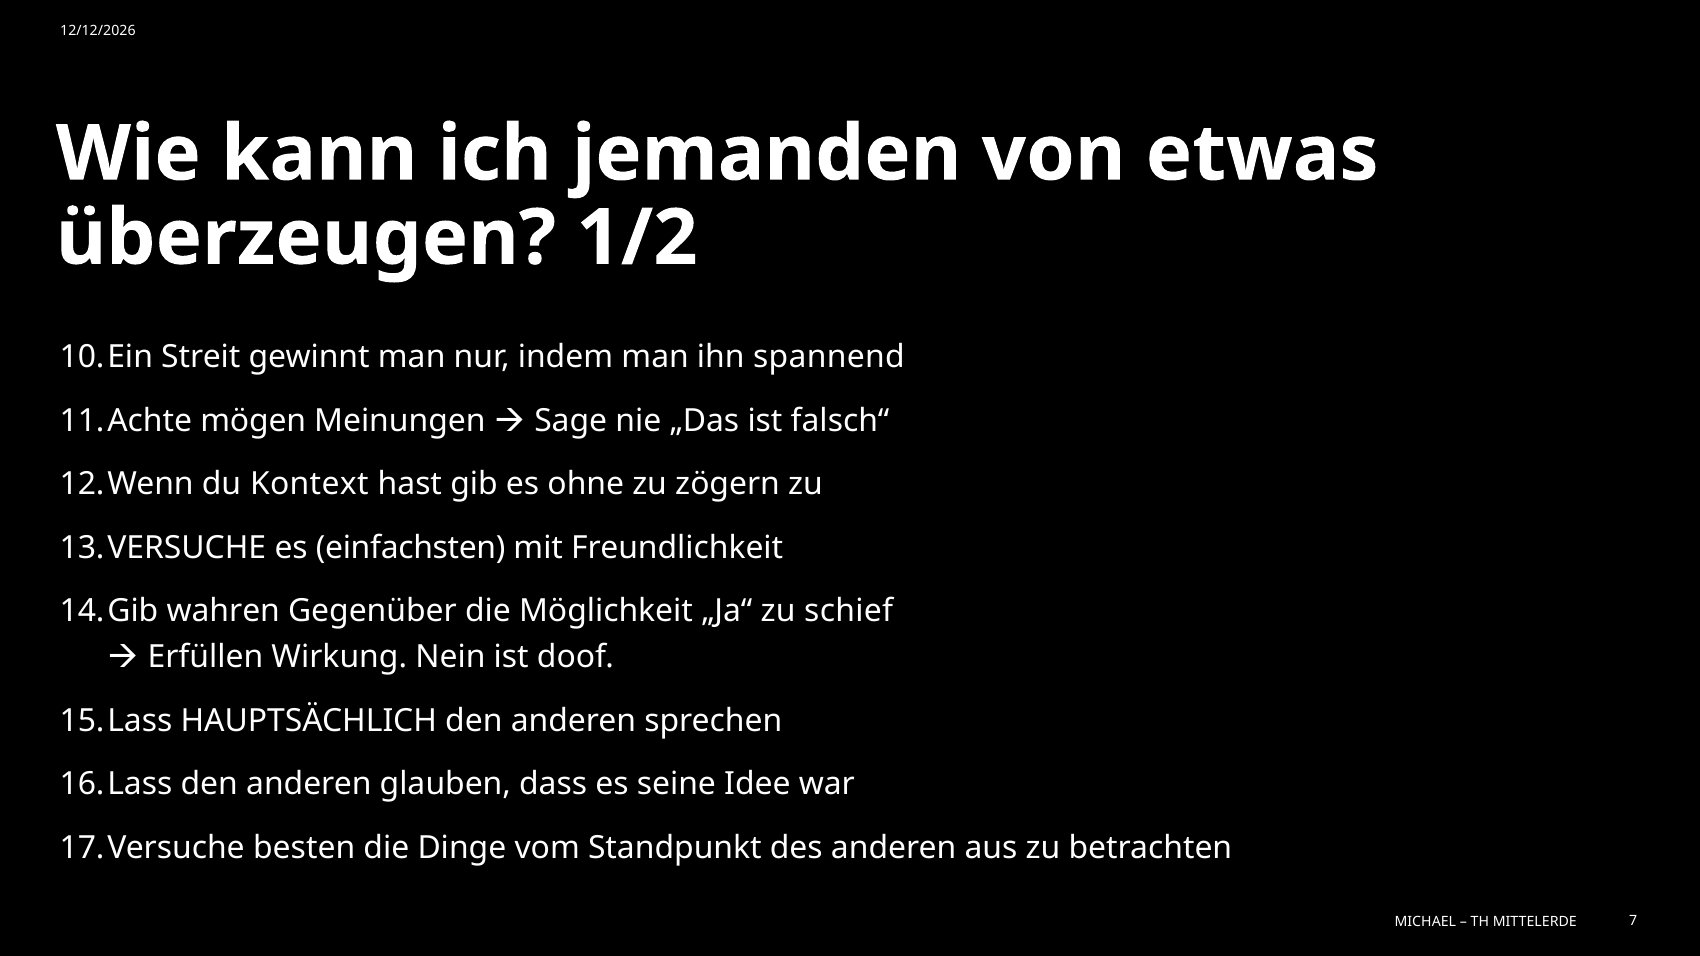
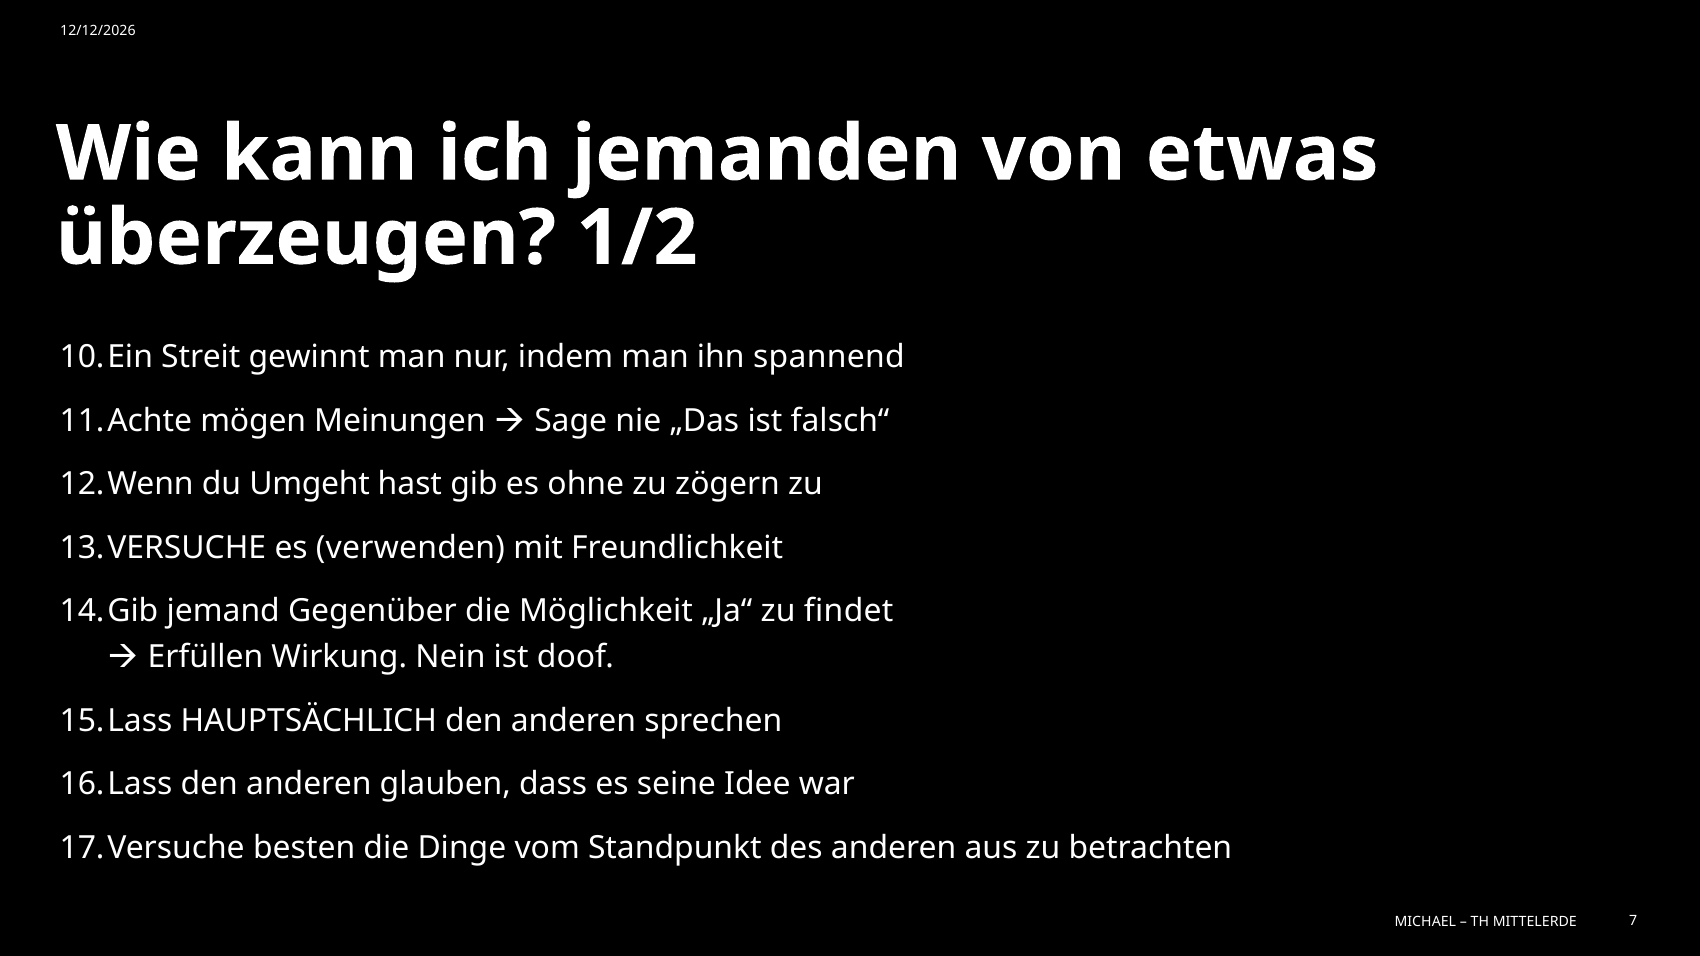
Kontext: Kontext -> Umgeht (310, 484)
einfachsten: einfachsten -> verwenden (410, 548)
wahren: wahren -> jemand (223, 611)
schief: schief -> findet (849, 611)
